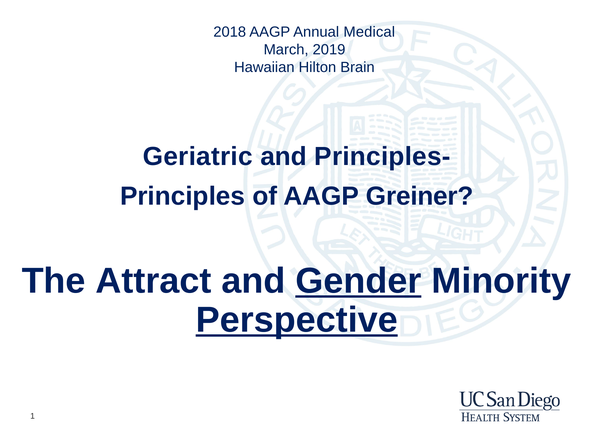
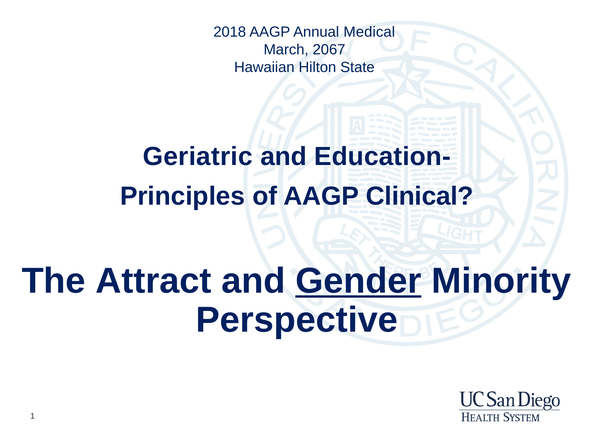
2019: 2019 -> 2067 (329, 50)
Brain: Brain -> State (357, 67)
Principles-: Principles- -> Education- (383, 156)
Greiner: Greiner -> Clinical (420, 196)
Perspective underline: present -> none (297, 320)
